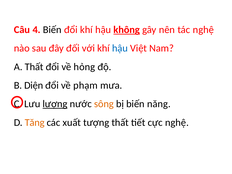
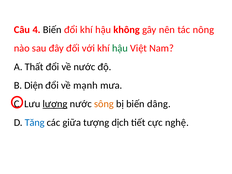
không underline: present -> none (127, 30)
tác nghệ: nghệ -> nông (203, 30)
hậu colour: blue -> green (120, 48)
về hỏng: hỏng -> nước (84, 67)
phạm: phạm -> mạnh (85, 85)
năng: năng -> dâng (159, 104)
Tăng colour: orange -> blue (35, 122)
xuất: xuất -> giữa (72, 122)
tượng thất: thất -> dịch (120, 122)
